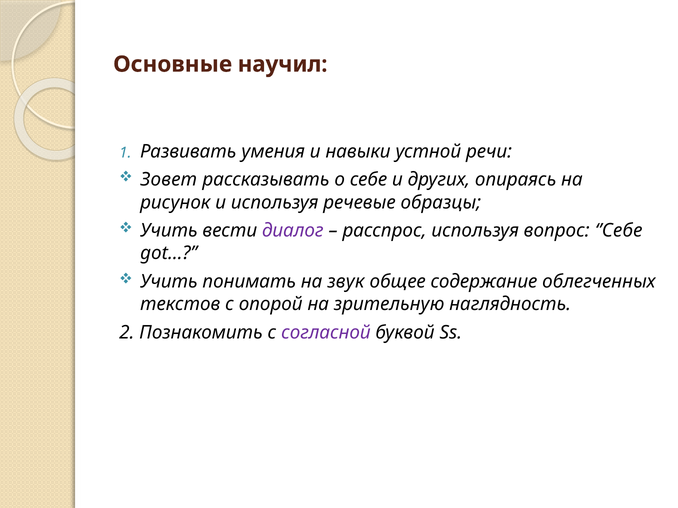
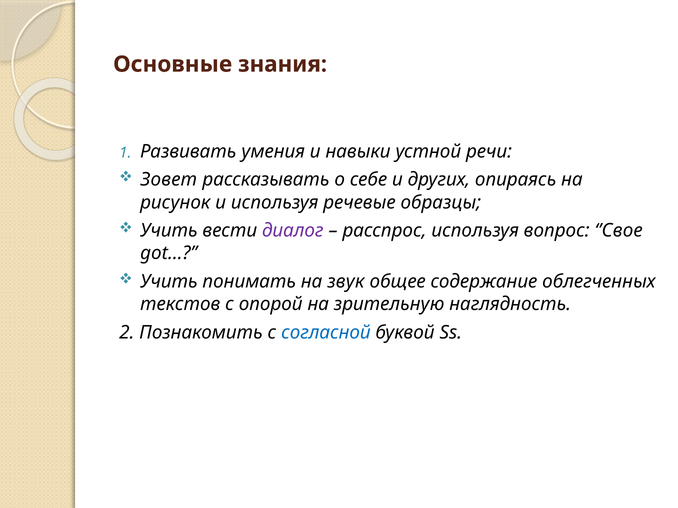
научил: научил -> знания (283, 64)
’Себе: ’Себе -> ’Свое (619, 231)
согласной colour: purple -> blue (326, 333)
